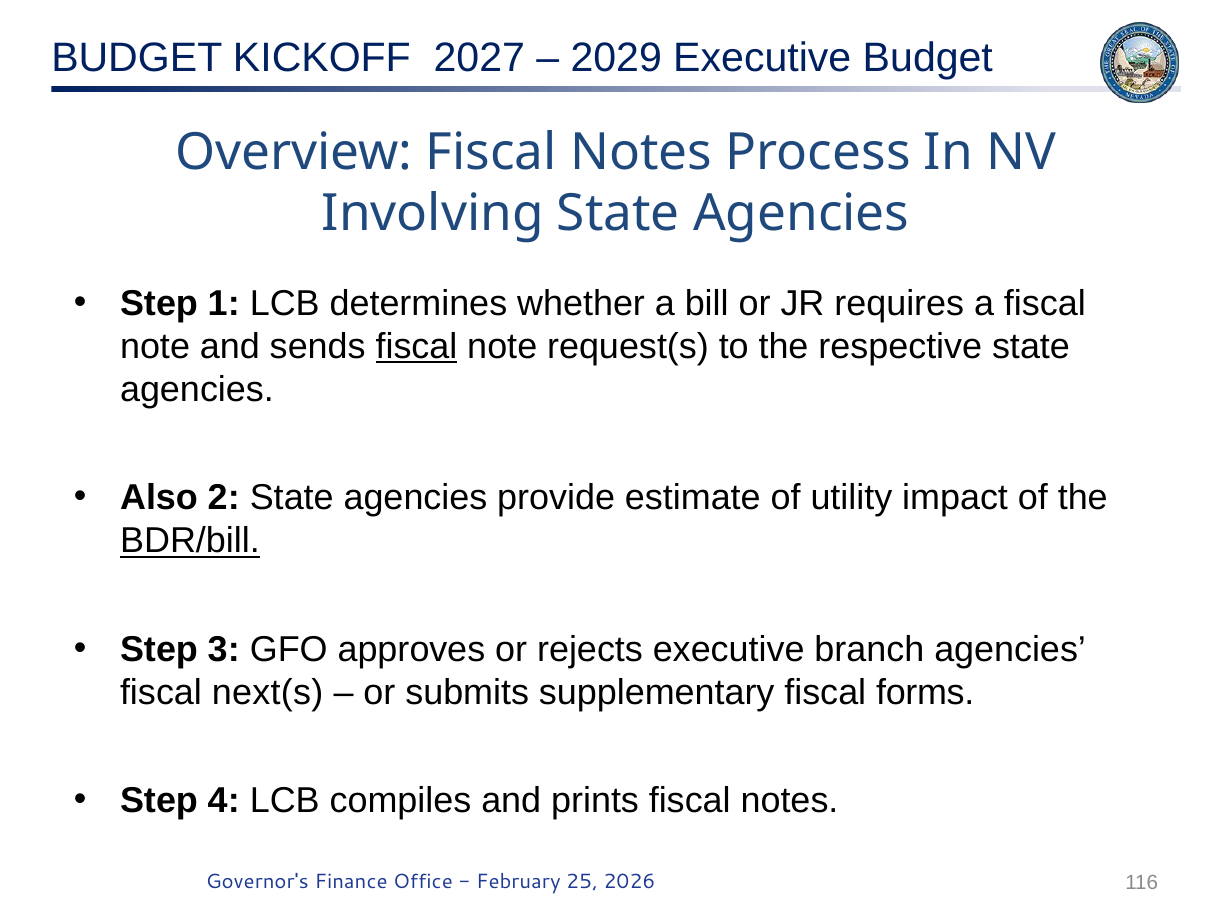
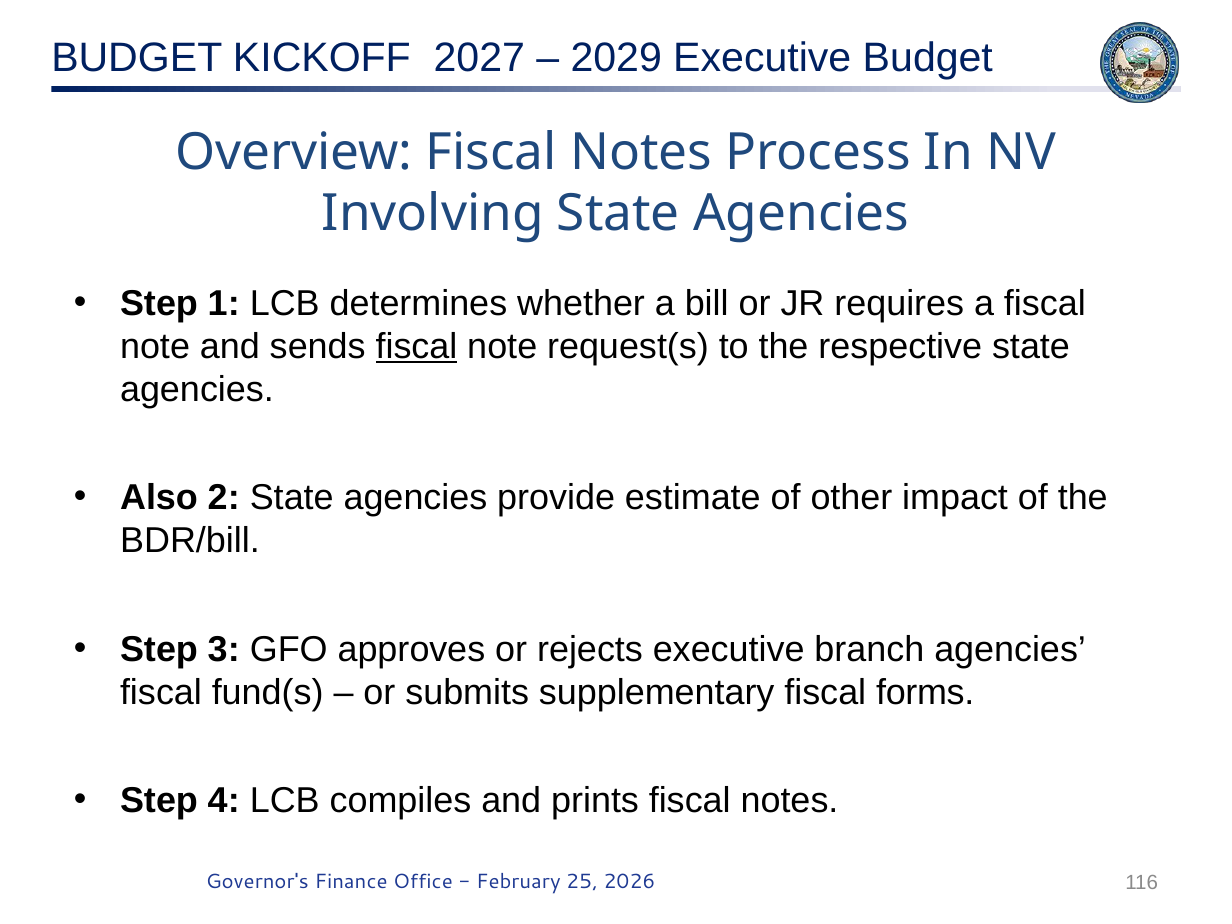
utility: utility -> other (851, 498)
BDR/bill underline: present -> none (190, 541)
next(s: next(s -> fund(s (268, 692)
